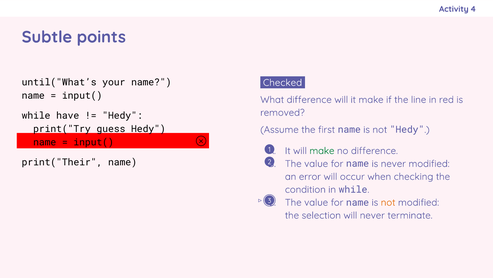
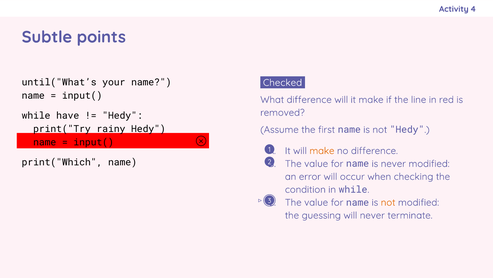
guess: guess -> rainy (111, 129)
make colour: green -> orange (322, 150)
print("Their: print("Their -> print("Which (62, 162)
selection: selection -> guessing (321, 215)
